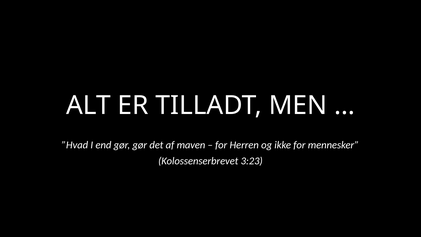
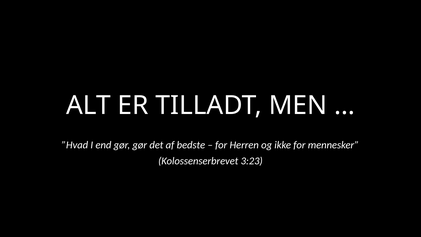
maven: maven -> bedste (191, 145)
